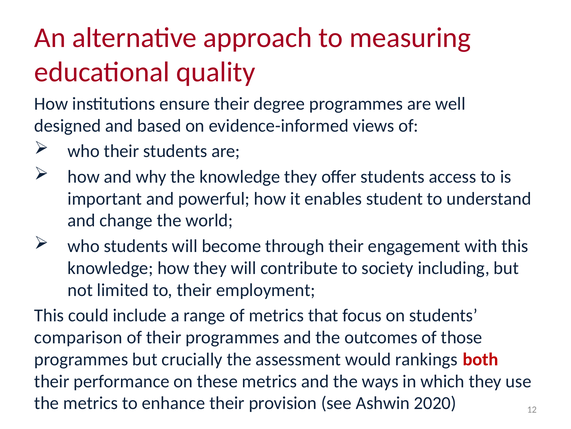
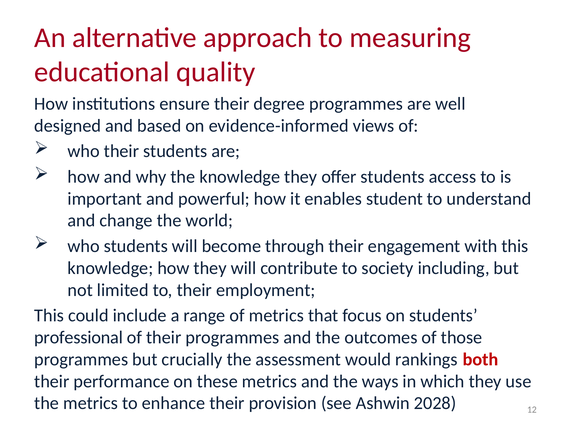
comparison: comparison -> professional (79, 337)
2020: 2020 -> 2028 (435, 403)
